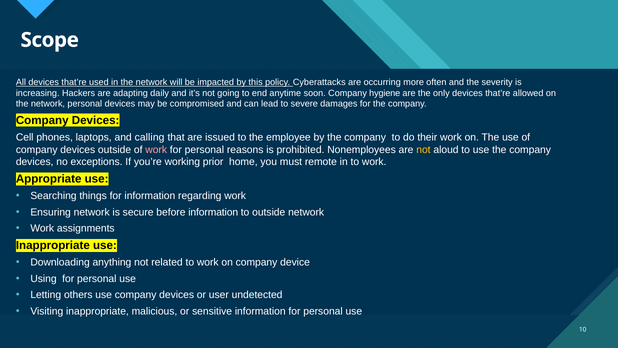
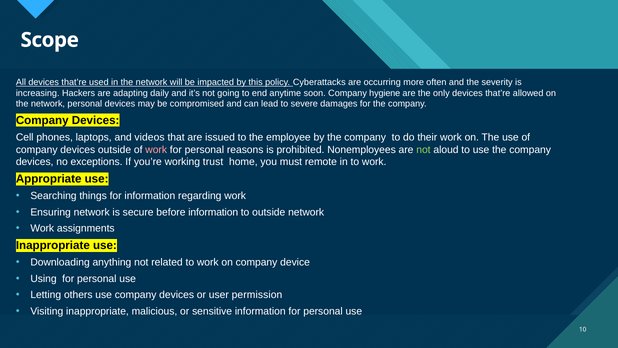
calling: calling -> videos (150, 137)
not colour: yellow -> light green (423, 150)
prior: prior -> trust (213, 162)
undetected: undetected -> permission (257, 295)
